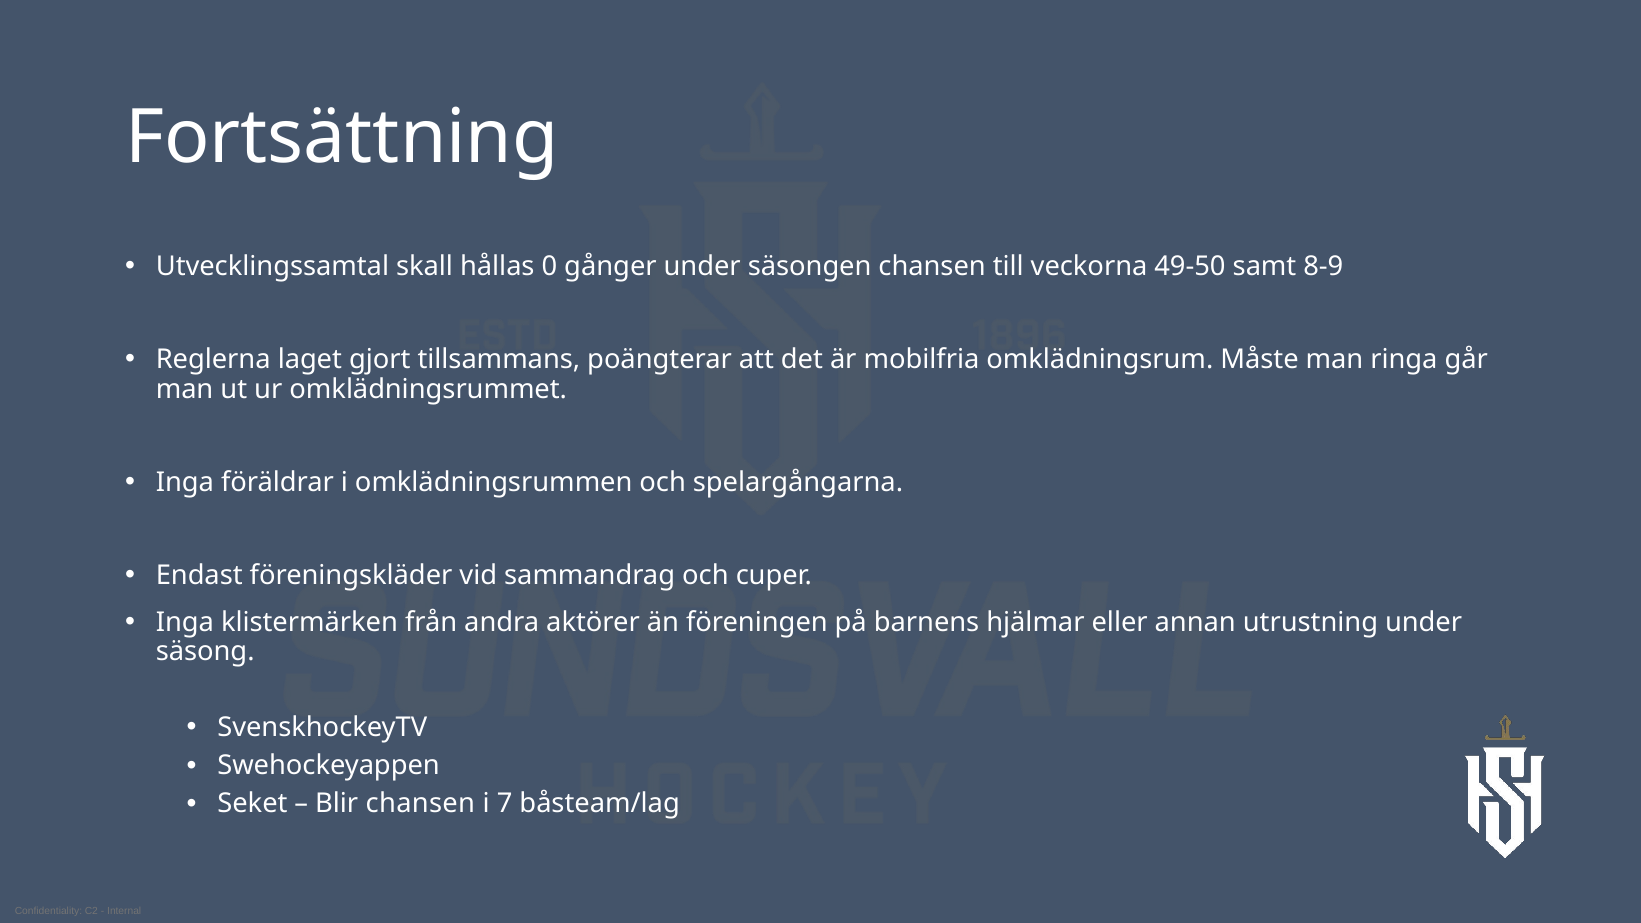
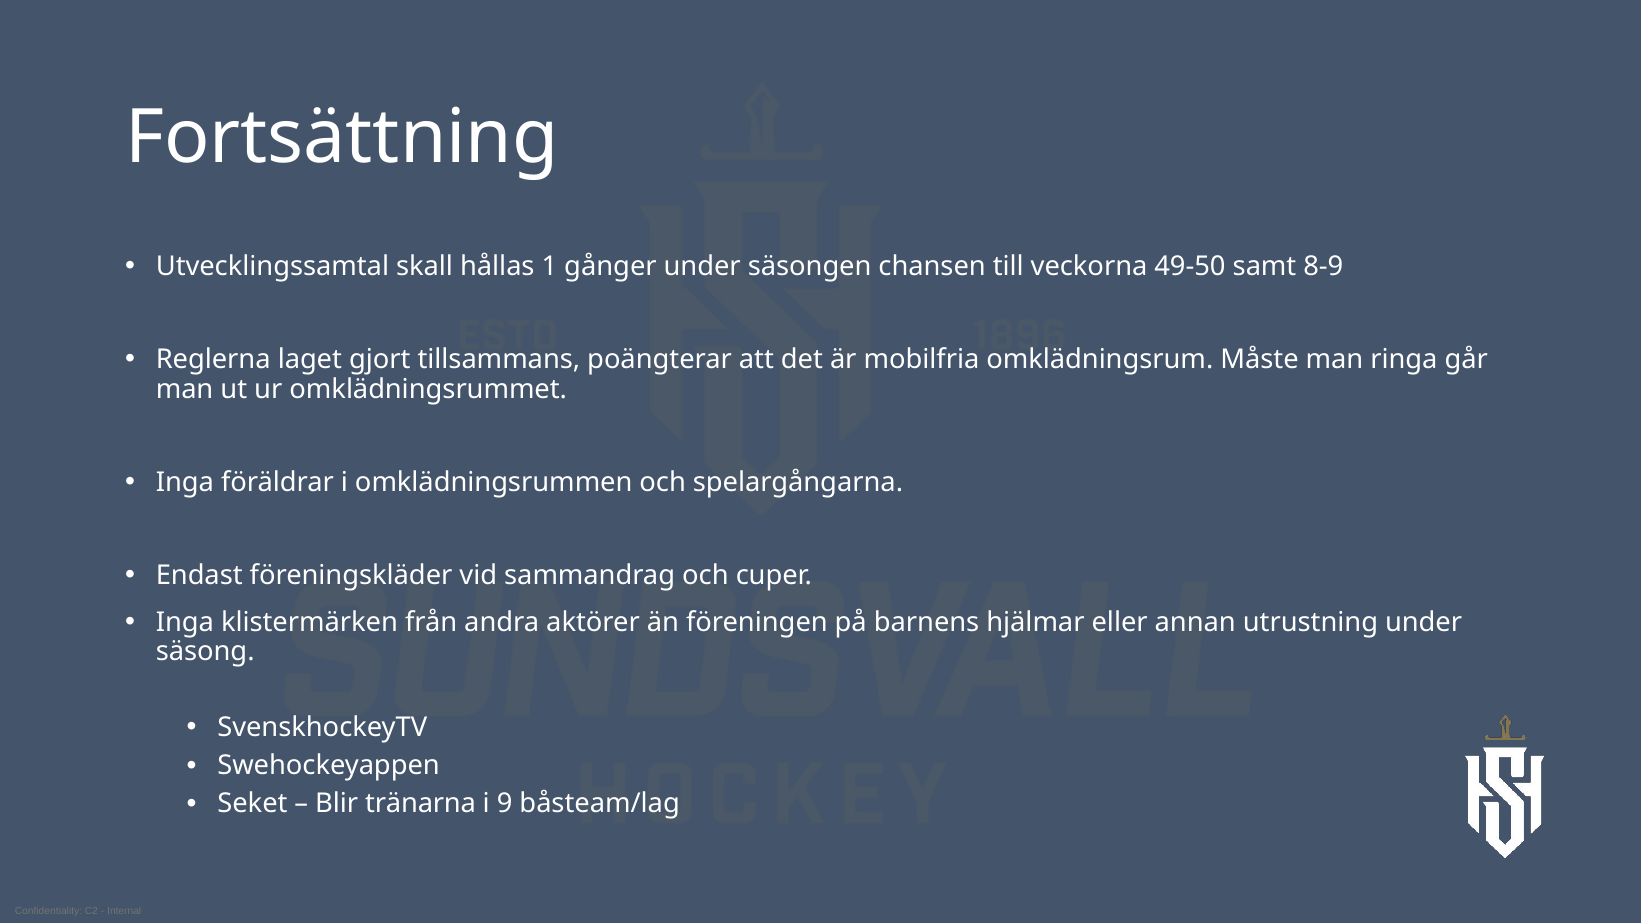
0: 0 -> 1 (550, 266)
Blir chansen: chansen -> tränarna (421, 804)
7: 7 -> 9 (505, 804)
